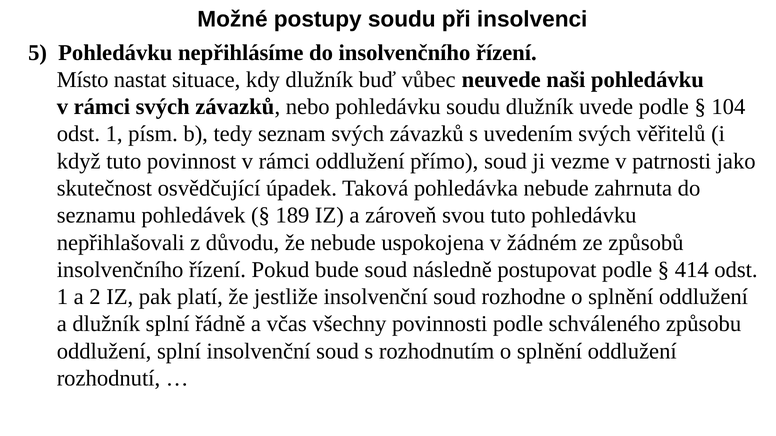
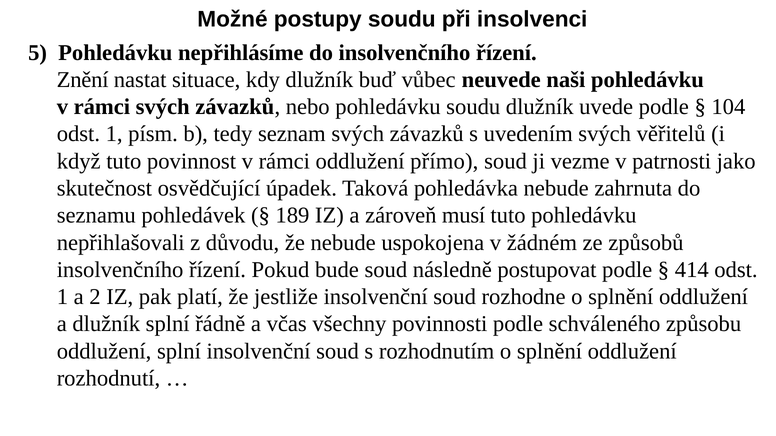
Místo: Místo -> Znění (83, 80)
svou: svou -> musí (464, 216)
